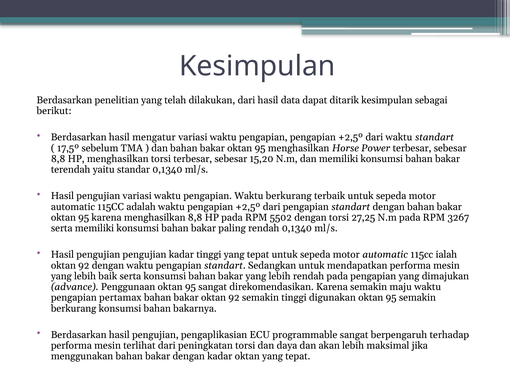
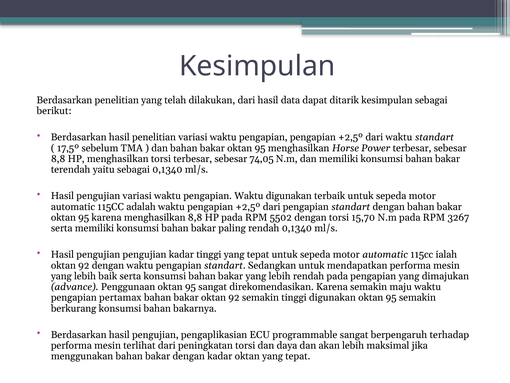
hasil mengatur: mengatur -> penelitian (154, 137)
15,20: 15,20 -> 74,05 (262, 159)
yaitu standar: standar -> sebagai (133, 169)
Waktu berkurang: berkurang -> digunakan (289, 196)
27,25: 27,25 -> 15,70 (363, 217)
